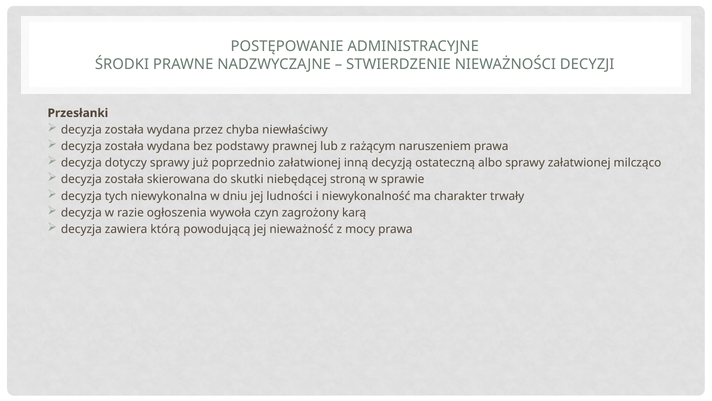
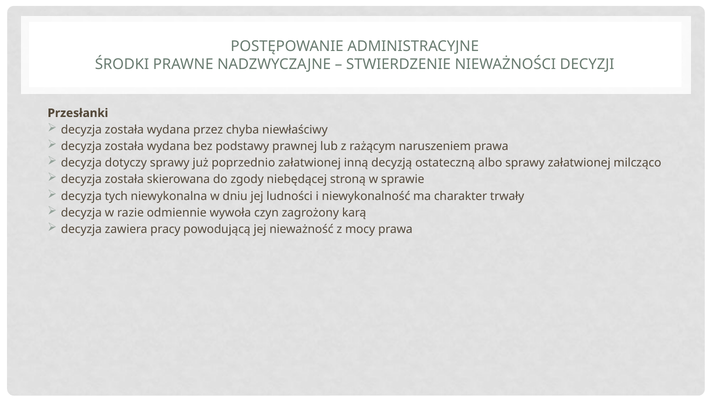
skutki: skutki -> zgody (247, 179)
ogłoszenia: ogłoszenia -> odmiennie (177, 212)
którą: którą -> pracy (165, 229)
